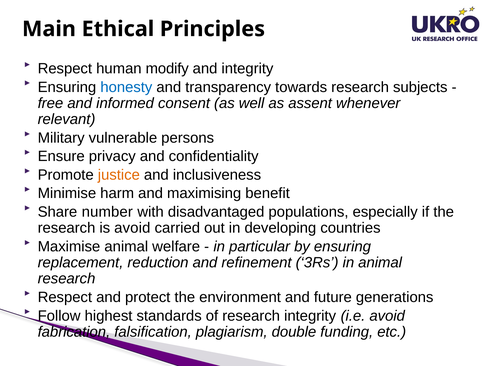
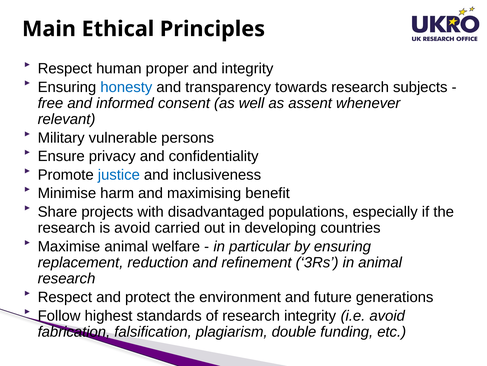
modify: modify -> proper (167, 68)
justice colour: orange -> blue (119, 174)
number: number -> projects (107, 211)
